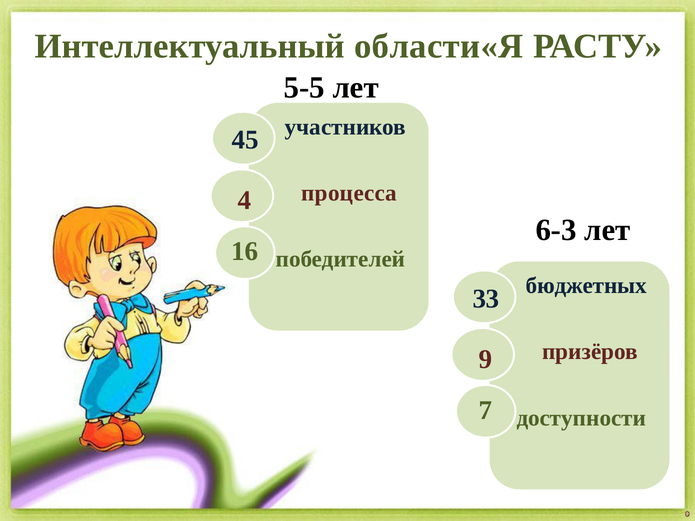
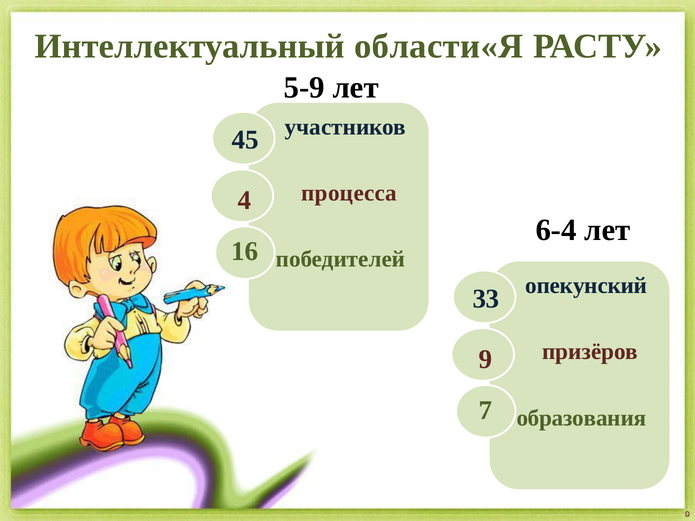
5-5: 5-5 -> 5-9 (304, 88)
6-3: 6-3 -> 6-4 (556, 230)
бюджетных: бюджетных -> опекунский (586, 286)
доступности: доступности -> образования (581, 418)
